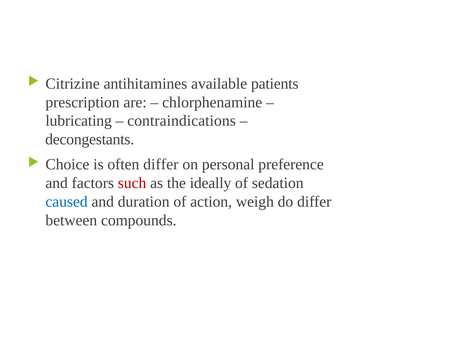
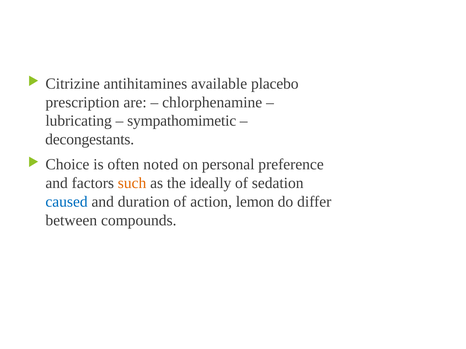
patients: patients -> placebo (275, 84)
contraindications: contraindications -> sympathomimetic (182, 121)
often differ: differ -> noted (161, 165)
such colour: red -> orange (132, 183)
weigh: weigh -> lemon (255, 202)
